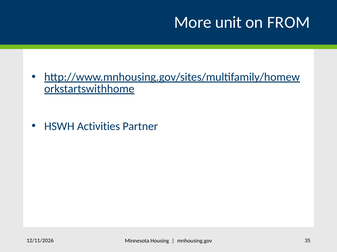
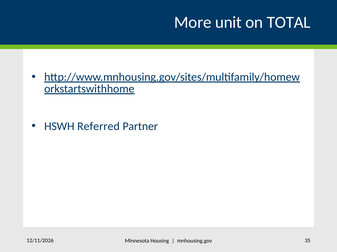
FROM: FROM -> TOTAL (289, 22)
Activities: Activities -> Referred (98, 127)
